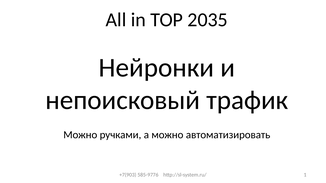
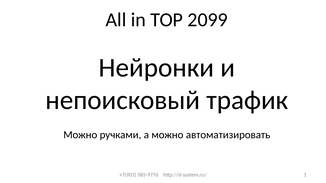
2035: 2035 -> 2099 (208, 20)
